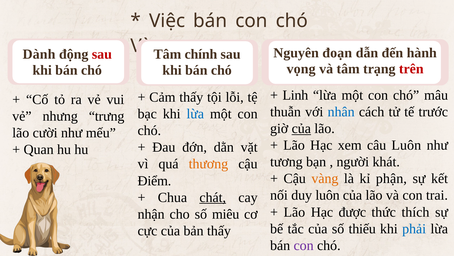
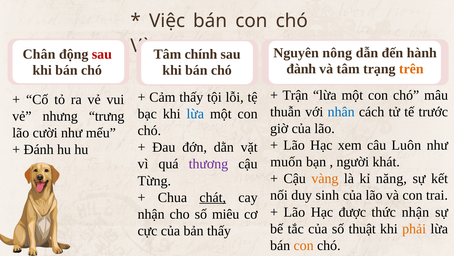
đoạn: đoạn -> nông (337, 53)
Dành: Dành -> Chân (39, 54)
vọng: vọng -> đành (301, 69)
trên colour: red -> orange (411, 69)
Linh: Linh -> Trận (295, 95)
của underline: present -> none (301, 128)
Quan: Quan -> Đánh (39, 149)
tương: tương -> muốn (286, 162)
thương colour: orange -> purple (208, 164)
phận: phận -> năng (391, 178)
Điểm: Điểm -> Từng (154, 180)
duy luôn: luôn -> sinh (327, 195)
thức thích: thích -> nhận (415, 212)
thiếu: thiếu -> thuật (362, 228)
phải colour: blue -> orange (414, 228)
con colour: purple -> orange (304, 245)
